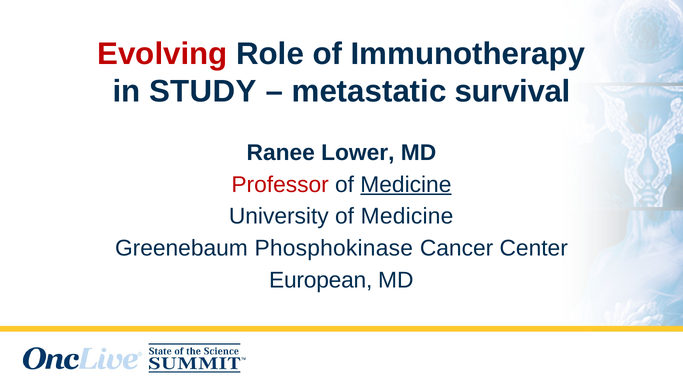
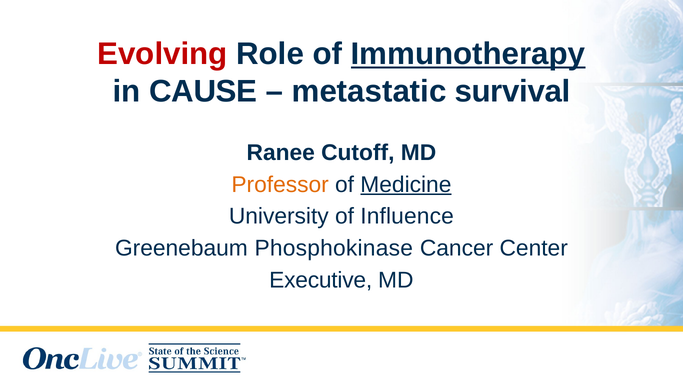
Immunotherapy underline: none -> present (468, 54)
STUDY: STUDY -> CAUSE (203, 92)
Lower: Lower -> Cutoff (358, 153)
Professor colour: red -> orange (280, 185)
University of Medicine: Medicine -> Influence (407, 217)
European: European -> Executive (321, 281)
